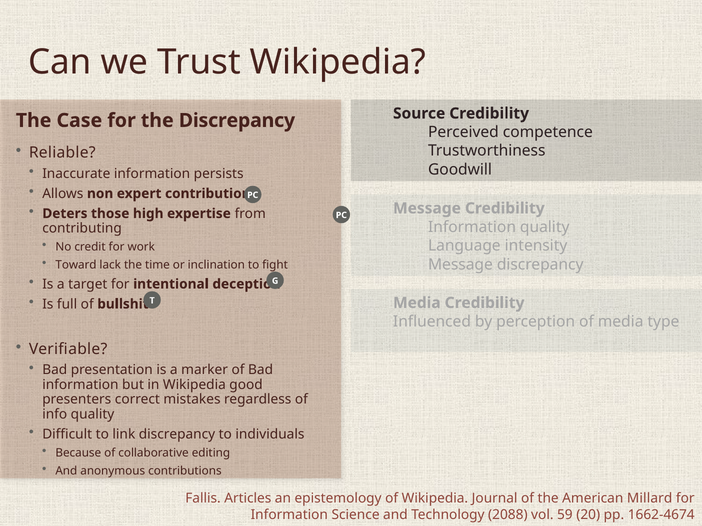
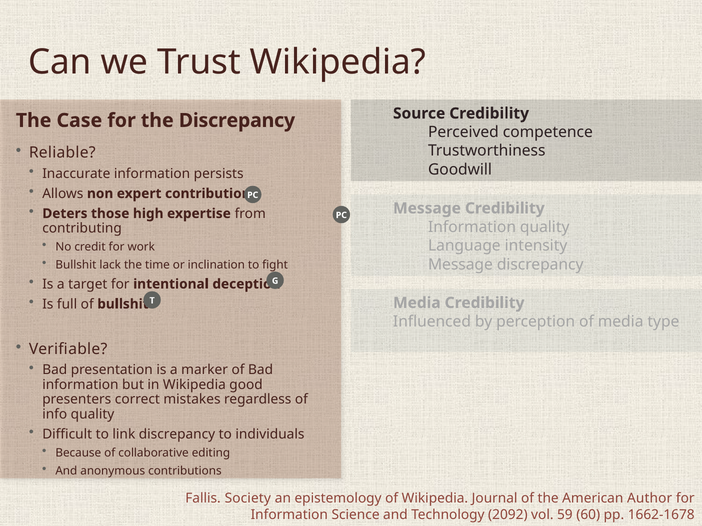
Toward: Toward -> Bullshit (76, 265)
Articles: Articles -> Society (248, 499)
Millard: Millard -> Author (650, 499)
2088: 2088 -> 2092 (508, 515)
20: 20 -> 60 (588, 515)
1662-4674: 1662-4674 -> 1662-1678 (661, 515)
